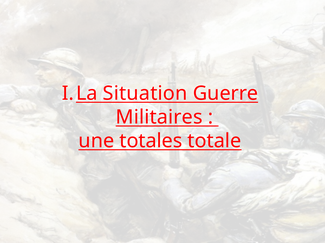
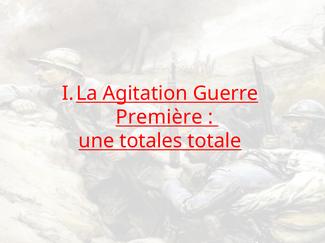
Situation: Situation -> Agitation (145, 94)
Militaires: Militaires -> Première (159, 117)
